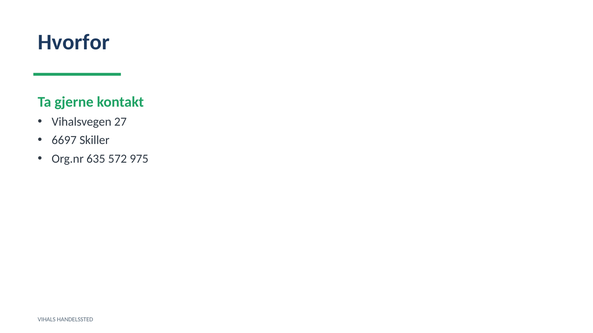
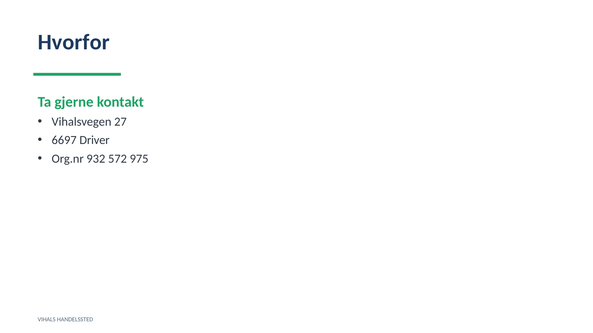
Skiller: Skiller -> Driver (95, 140)
635: 635 -> 932 (96, 159)
